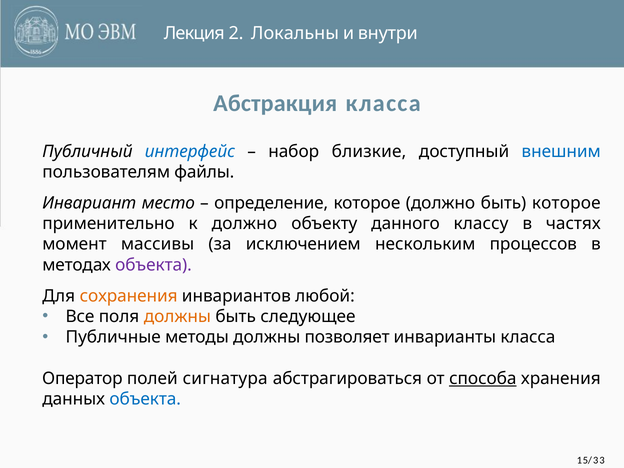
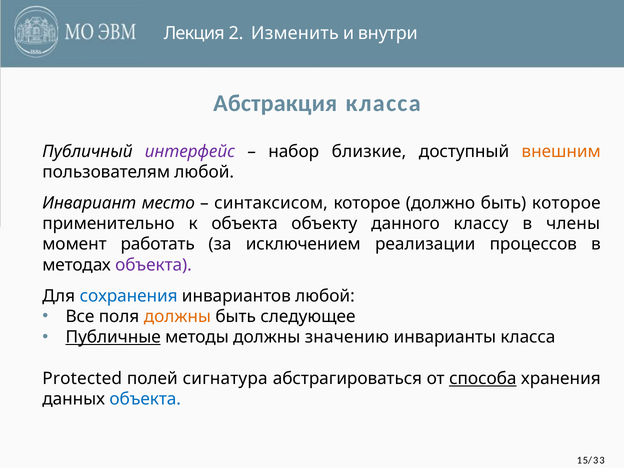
Локальны: Локальны -> Изменить (295, 33)
интерфейс colour: blue -> purple (190, 151)
внешним colour: blue -> orange (561, 151)
пользователям файлы: файлы -> любой (204, 172)
определение: определение -> синтаксисом (271, 203)
к должно: должно -> объекта (245, 224)
частях: частях -> члены (573, 224)
массивы: массивы -> работать (158, 244)
нескольким: нескольким -> реализации (425, 244)
сохранения colour: orange -> blue (129, 296)
Публичные underline: none -> present (113, 337)
позволяет: позволяет -> значению (347, 337)
Оператор: Оператор -> Protected (82, 379)
